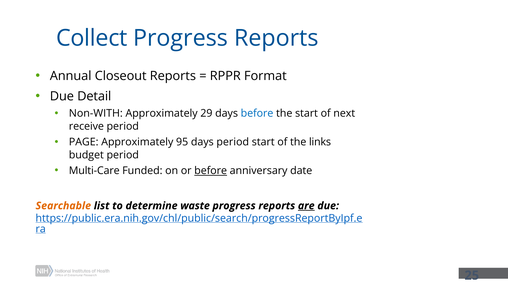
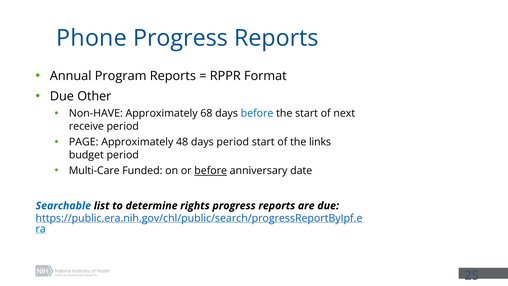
Collect: Collect -> Phone (92, 38)
Closeout: Closeout -> Program (121, 76)
Detail: Detail -> Other (94, 96)
Non-WITH: Non-WITH -> Non-HAVE (96, 113)
29: 29 -> 68 (206, 113)
95: 95 -> 48 (182, 142)
Searchable colour: orange -> blue (63, 206)
waste: waste -> rights (195, 206)
are underline: present -> none (306, 206)
